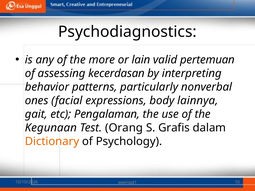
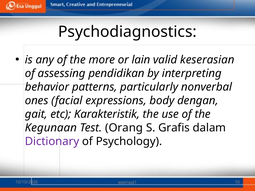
pertemuan: pertemuan -> keserasian (207, 60)
kecerdasan: kecerdasan -> pendidikan (116, 73)
lainnya: lainnya -> dengan (198, 101)
Pengalaman: Pengalaman -> Karakteristik (107, 114)
Dictionary colour: orange -> purple (52, 141)
